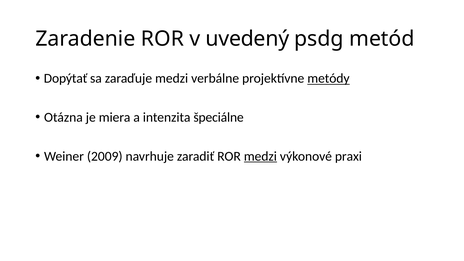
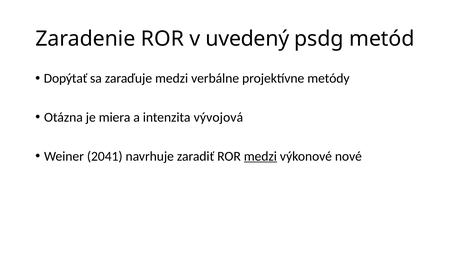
metódy underline: present -> none (328, 78)
špeciálne: špeciálne -> vývojová (218, 117)
2009: 2009 -> 2041 (105, 156)
praxi: praxi -> nové (348, 156)
